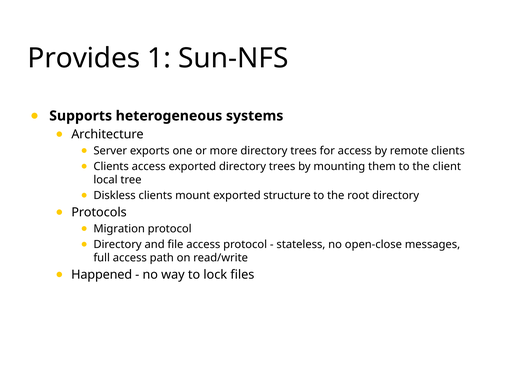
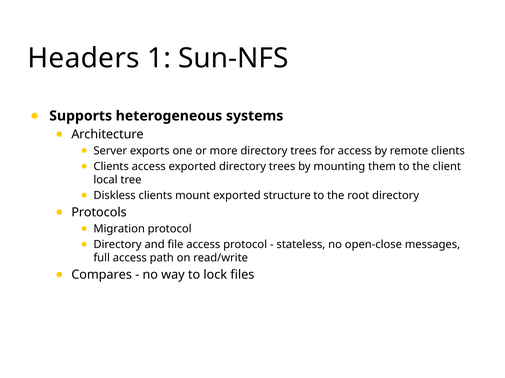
Provides: Provides -> Headers (84, 58)
Happened: Happened -> Compares (102, 275)
